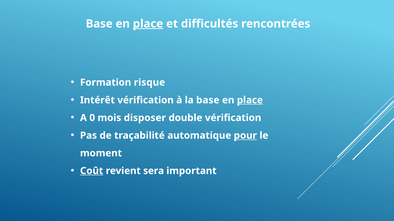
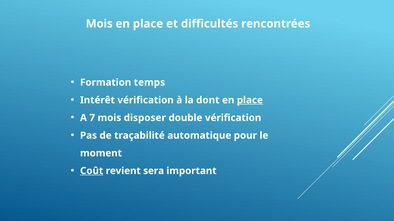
Base: Base -> Mois (99, 24)
place underline: present -> none (148, 24)
risque: risque -> temps (149, 83)
la base: base -> dont (208, 100)
0: 0 -> 7 (92, 118)
pour underline: present -> none (245, 136)
